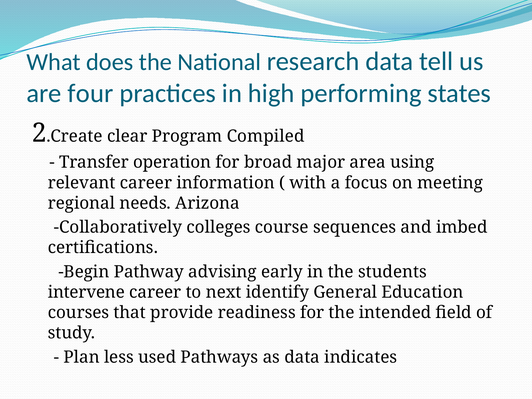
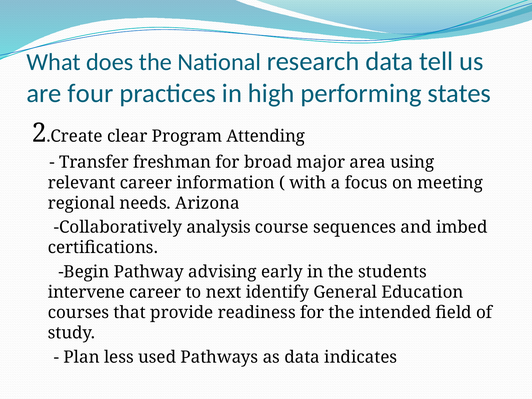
Compiled: Compiled -> Attending (266, 136)
operation: operation -> freshman (172, 162)
colleges: colleges -> analysis (219, 227)
